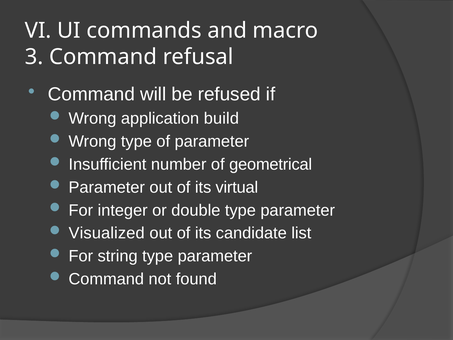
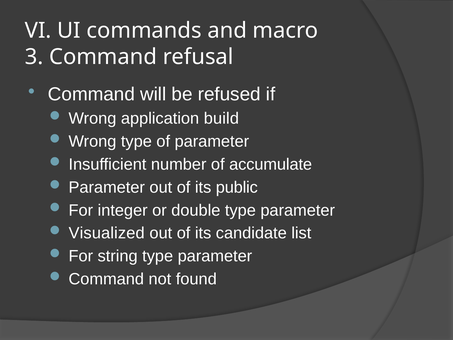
geometrical: geometrical -> accumulate (271, 164)
virtual: virtual -> public (237, 187)
